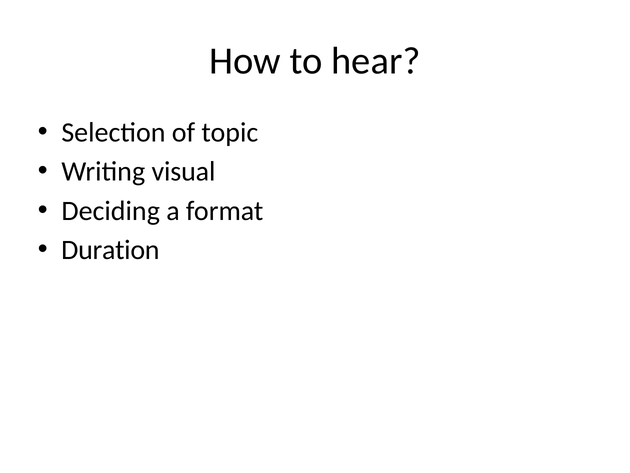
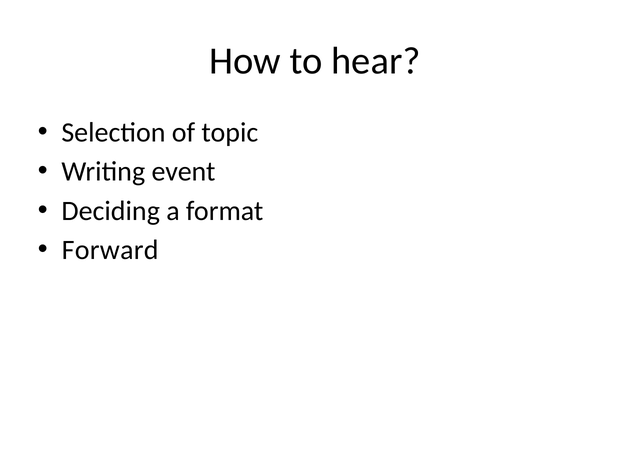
visual: visual -> event (184, 171)
Duration: Duration -> Forward (110, 250)
